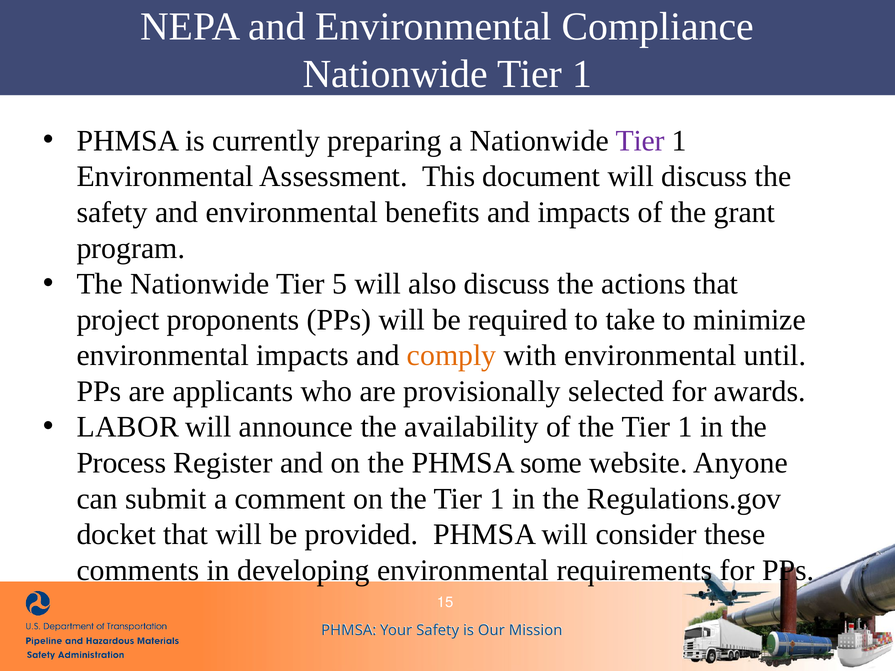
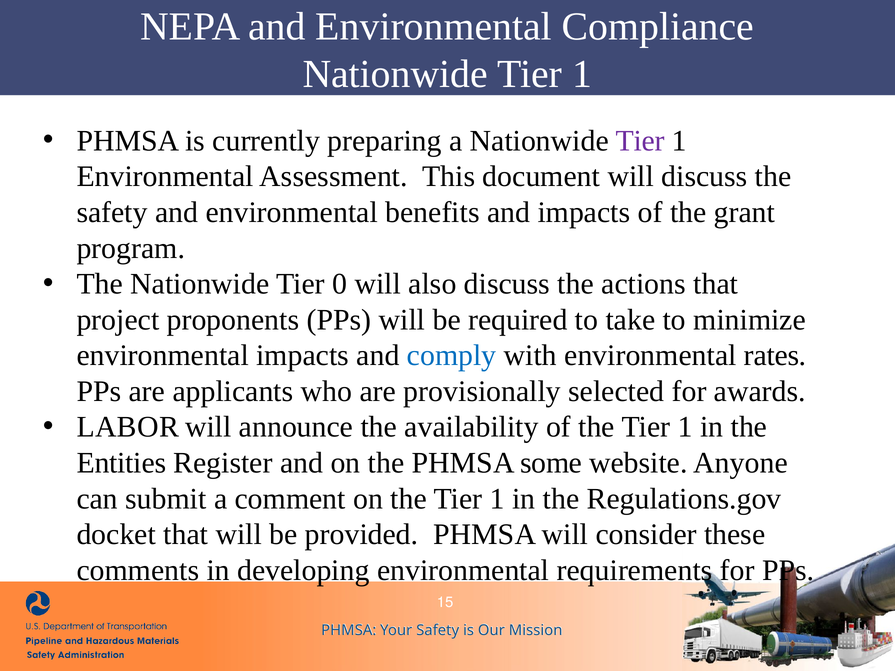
5: 5 -> 0 (340, 284)
comply colour: orange -> blue (452, 356)
until: until -> rates (775, 356)
Process: Process -> Entities (121, 463)
